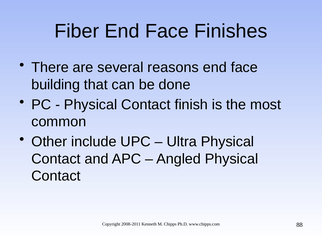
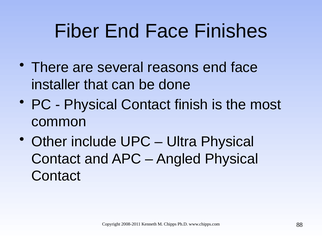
building: building -> installer (56, 85)
